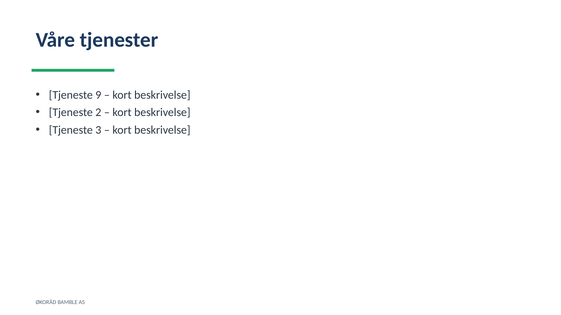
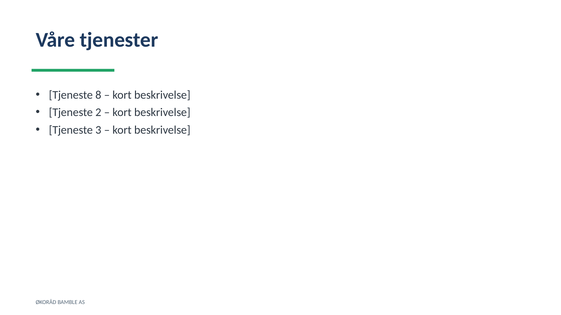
9: 9 -> 8 (98, 95)
